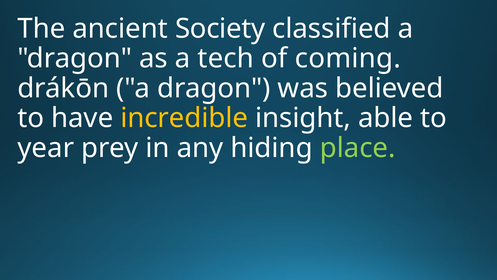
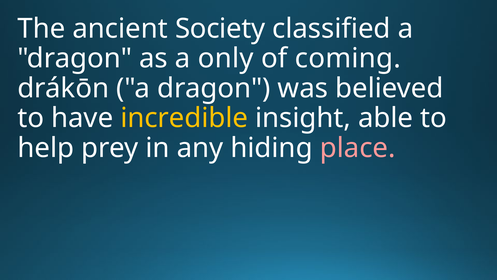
tech: tech -> only (226, 58)
year: year -> help (46, 148)
place colour: light green -> pink (358, 148)
